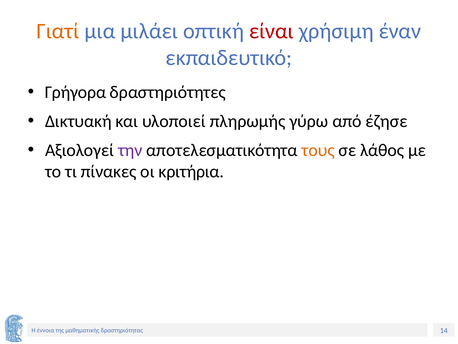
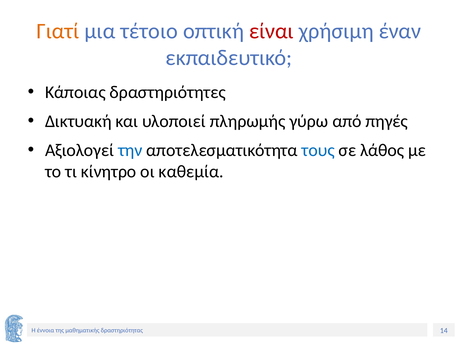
μιλάει: μιλάει -> τέτοιο (149, 31)
Γρήγορα: Γρήγορα -> Κάποιας (75, 92)
έζησε: έζησε -> πηγές (387, 121)
την colour: purple -> blue (130, 150)
τους colour: orange -> blue (318, 150)
πίνακες: πίνακες -> κίνητρο (109, 171)
κριτήρια: κριτήρια -> καθεμία (191, 171)
